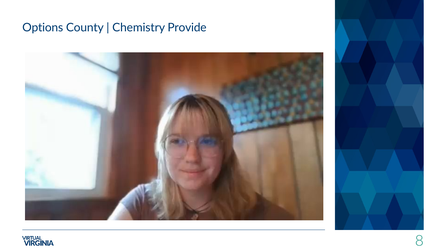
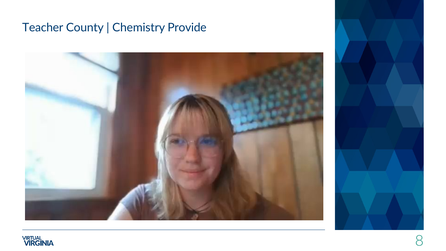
Options: Options -> Teacher (43, 27)
